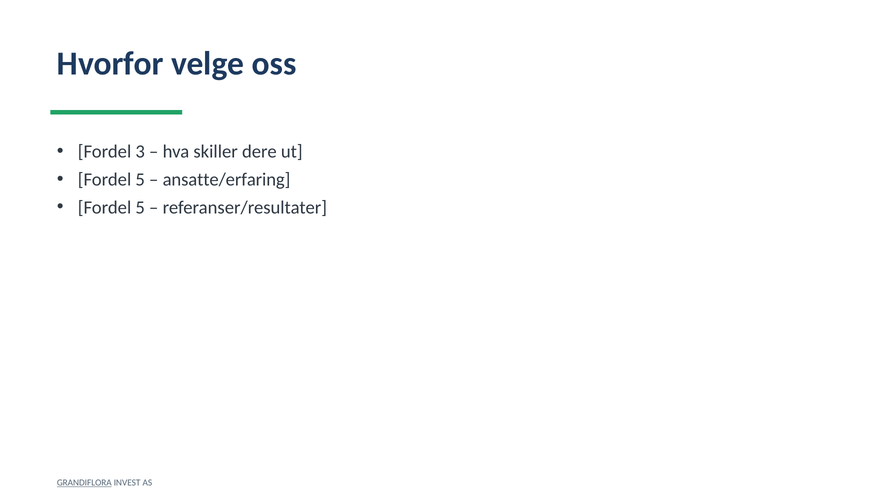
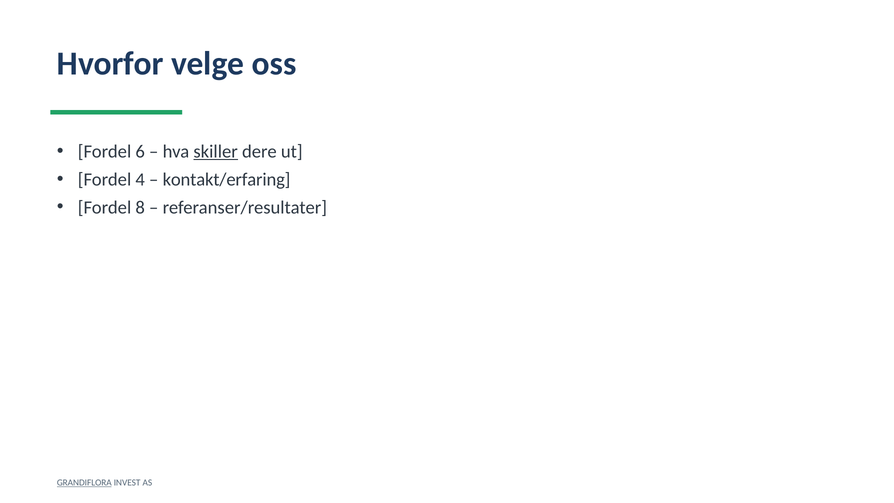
3: 3 -> 6 (140, 151)
skiller underline: none -> present (216, 151)
5: 5 -> 4 (140, 179)
ansatte/erfaring: ansatte/erfaring -> kontakt/erfaring (227, 179)
5: 5 -> 8 (140, 207)
